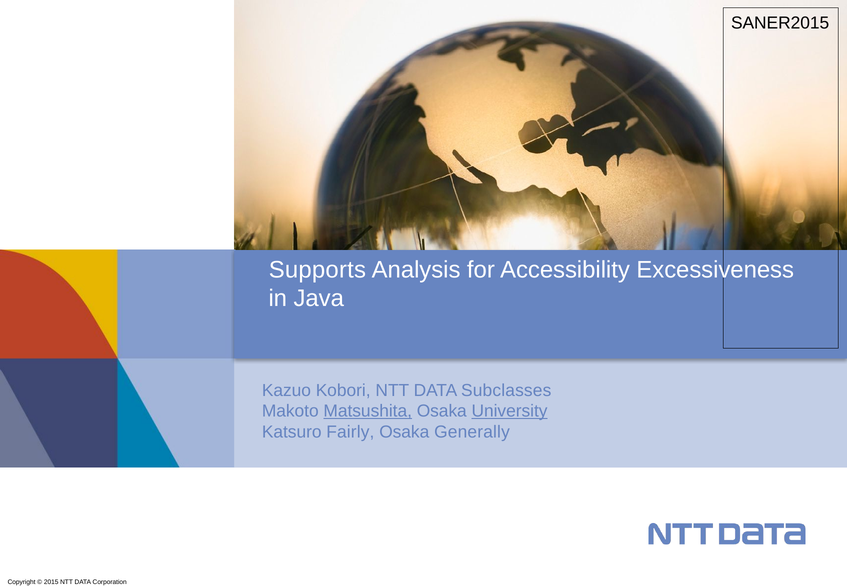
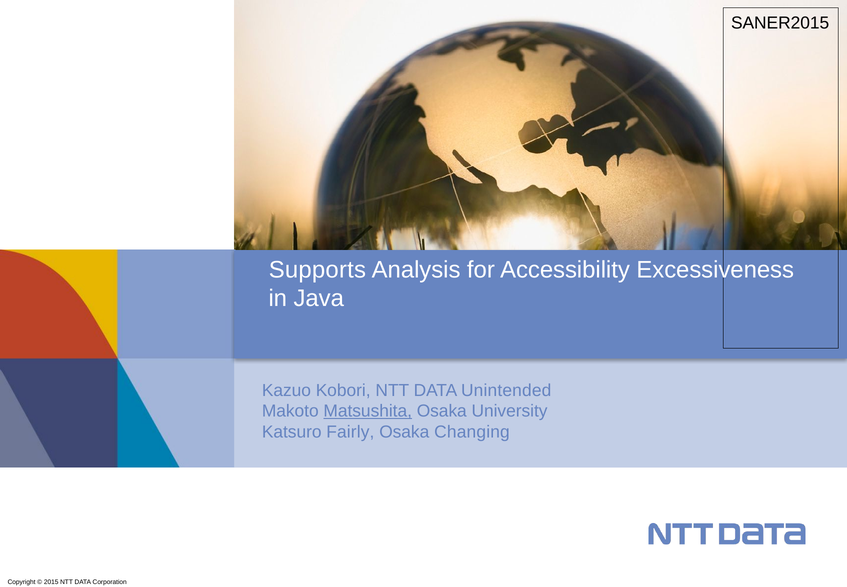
Subclasses: Subclasses -> Unintended (506, 390)
University underline: present -> none (509, 411)
Generally: Generally -> Changing (472, 432)
